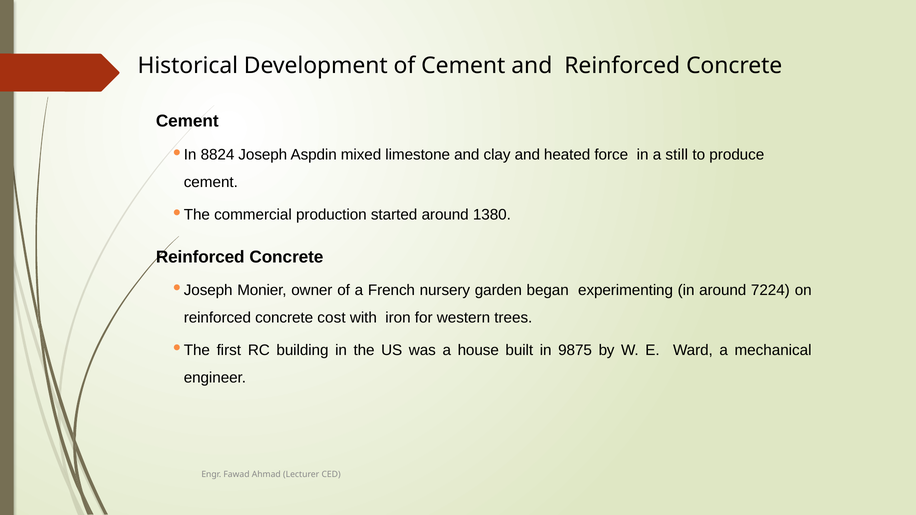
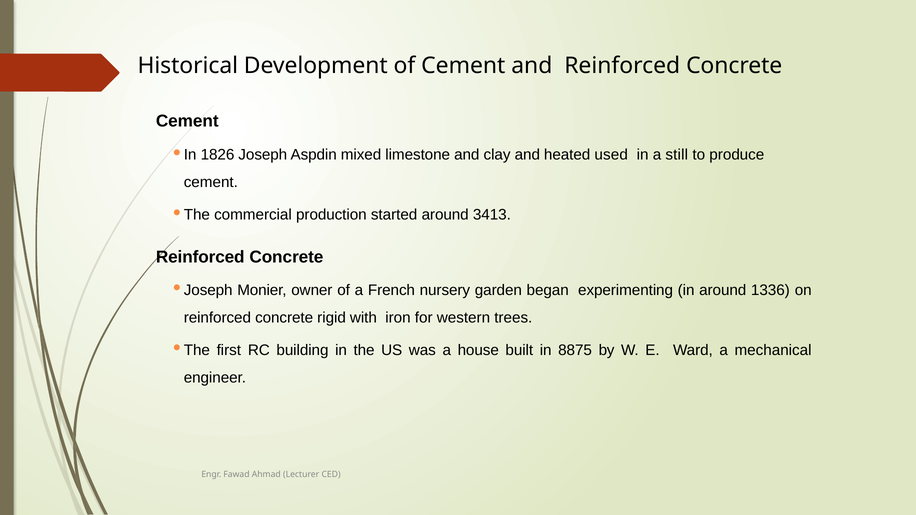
8824: 8824 -> 1826 (218, 155)
force: force -> used (611, 155)
1380: 1380 -> 3413 (492, 215)
7224: 7224 -> 1336 (770, 290)
cost: cost -> rigid (332, 318)
9875: 9875 -> 8875 (575, 350)
